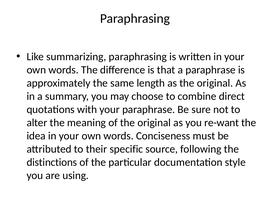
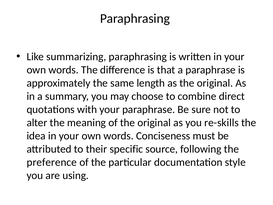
re-want: re-want -> re-skills (222, 122)
distinctions: distinctions -> preference (52, 162)
